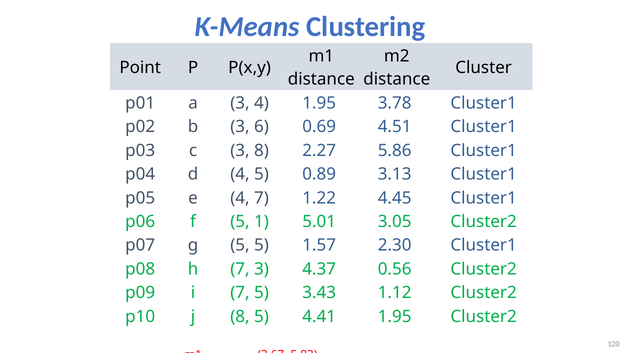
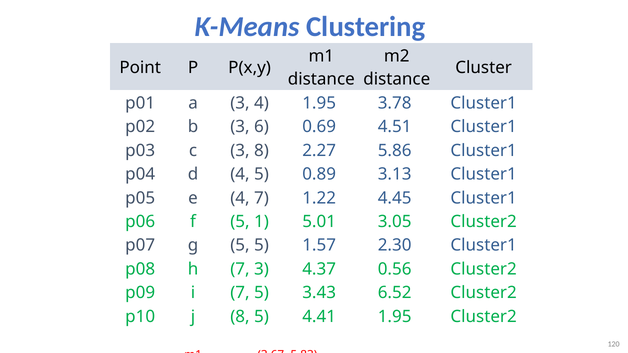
1.12: 1.12 -> 6.52 (395, 293)
